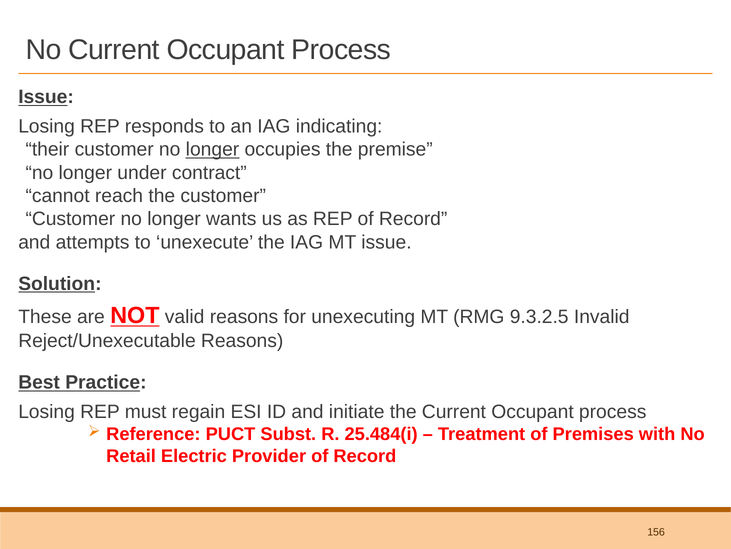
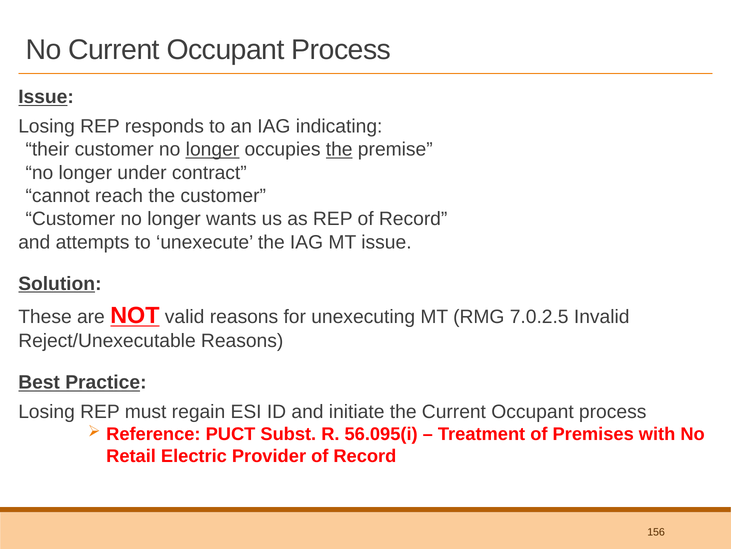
the underline: none -> present (339, 149)
9.3.2.5: 9.3.2.5 -> 7.0.2.5 (539, 317)
25.484(i: 25.484(i -> 56.095(i (381, 434)
